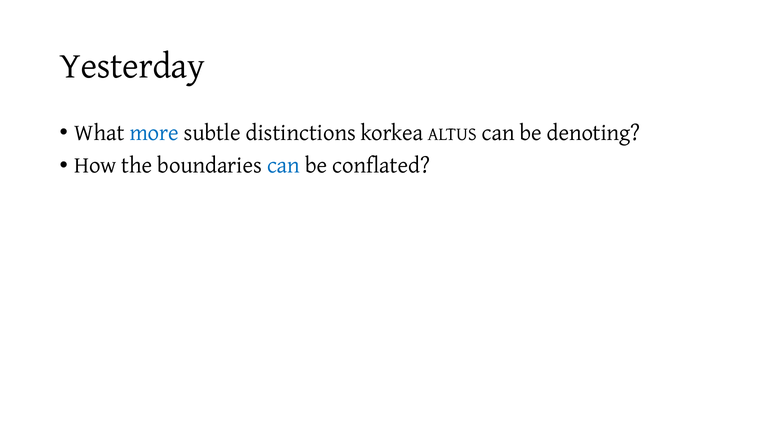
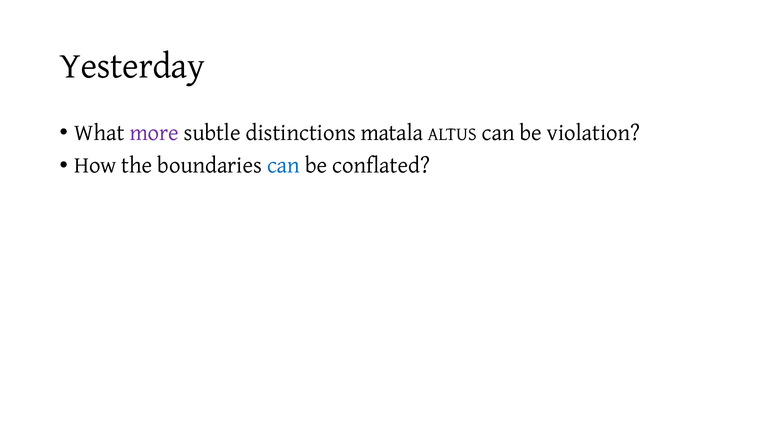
more colour: blue -> purple (154, 132)
korkea: korkea -> matala (392, 132)
denoting: denoting -> violation (593, 132)
